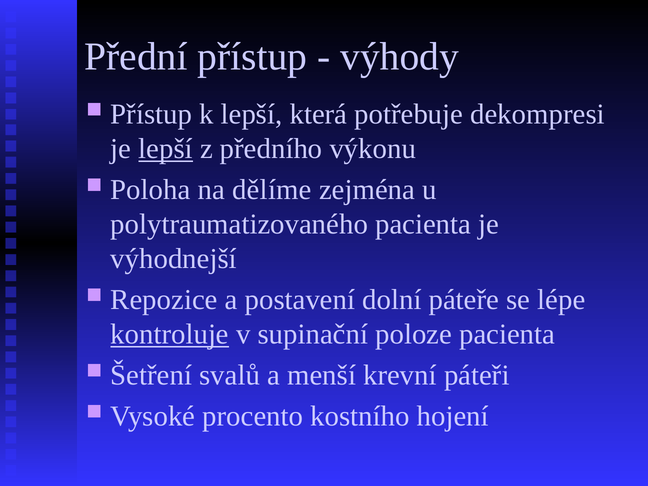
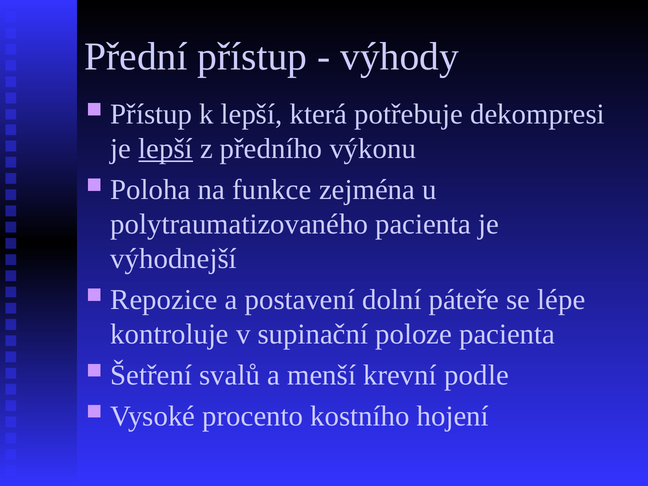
dělíme: dělíme -> funkce (272, 190)
kontroluje underline: present -> none (170, 334)
páteři: páteři -> podle (477, 375)
